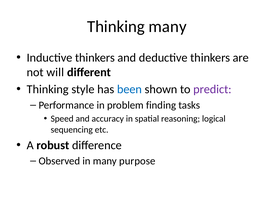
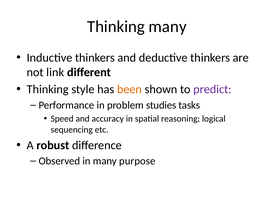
will: will -> link (55, 72)
been colour: blue -> orange (130, 89)
finding: finding -> studies (161, 105)
